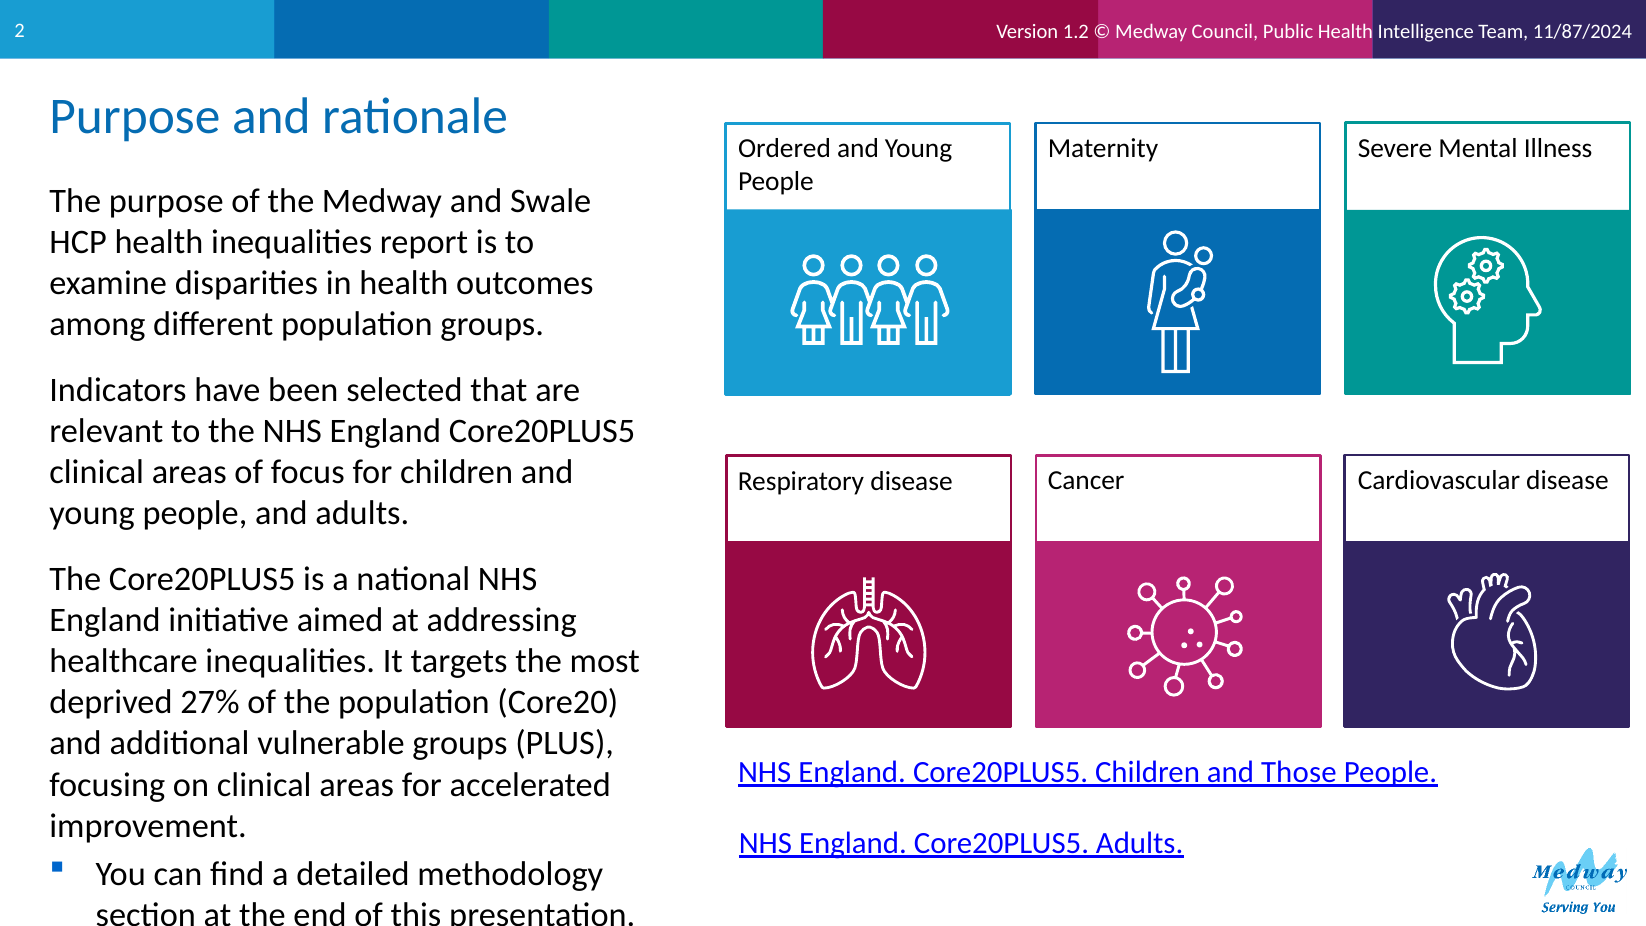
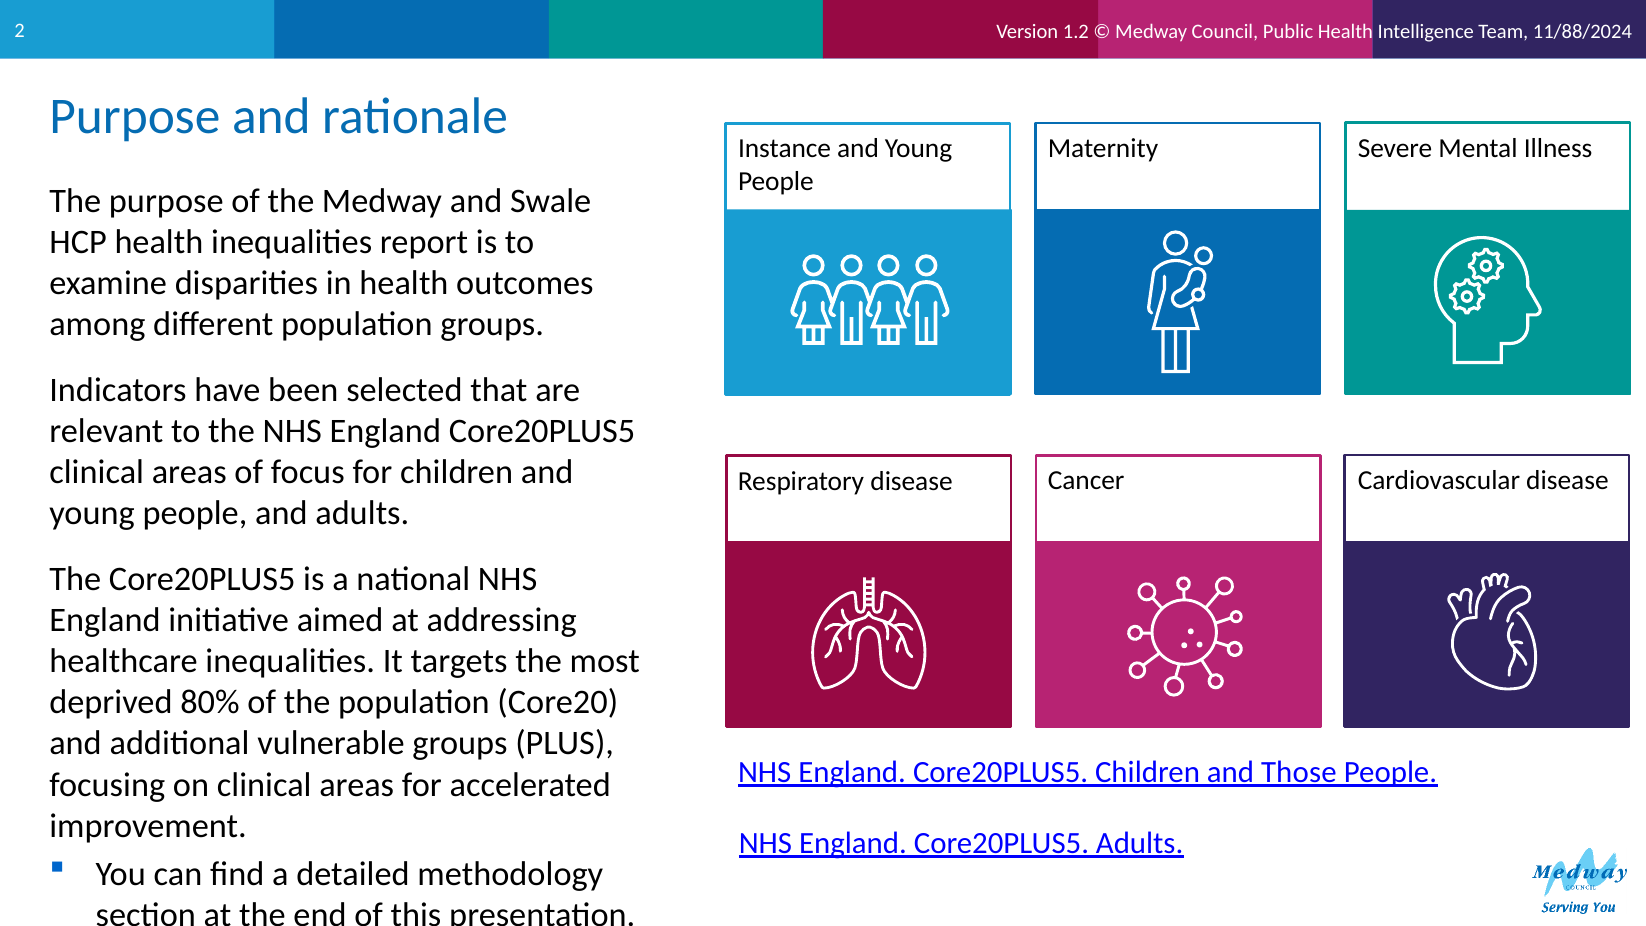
11/87/2024: 11/87/2024 -> 11/88/2024 (1582, 32)
Ordered: Ordered -> Instance (785, 149)
27%: 27% -> 80% (210, 702)
